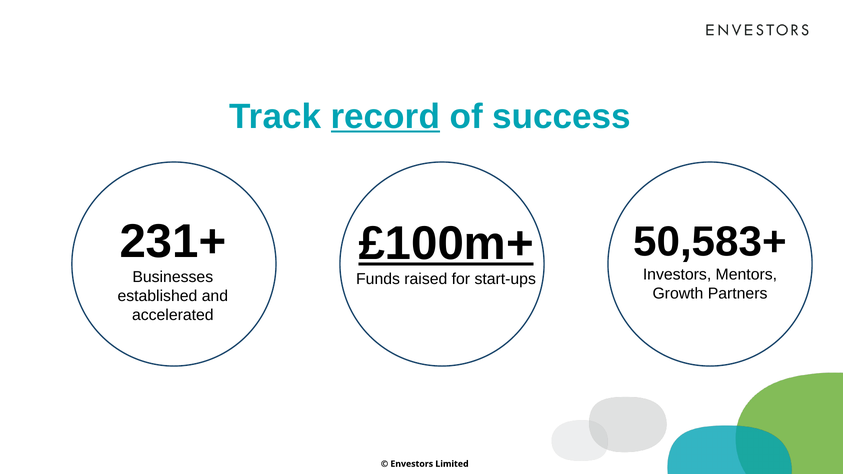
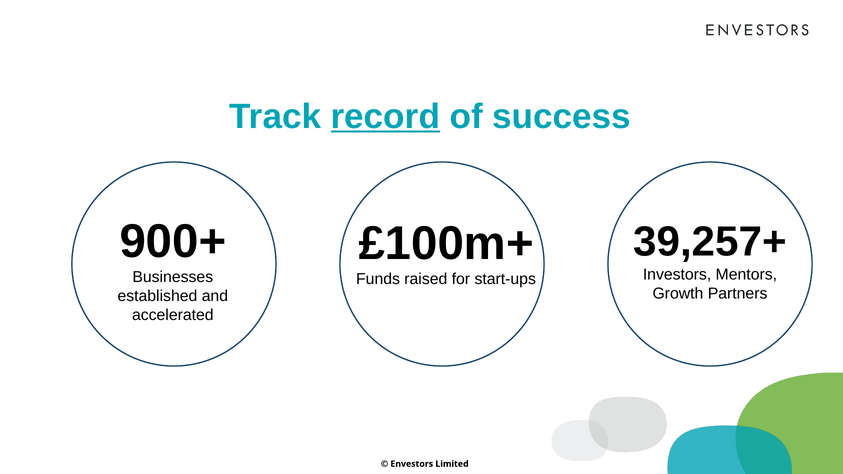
231+: 231+ -> 900+ (173, 242)
£100m+ underline: present -> none (446, 244)
50,583+: 50,583+ -> 39,257+ (710, 242)
